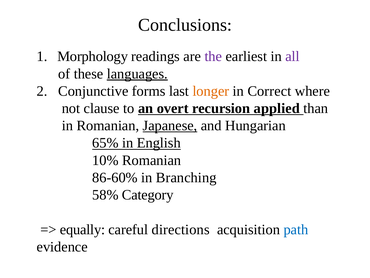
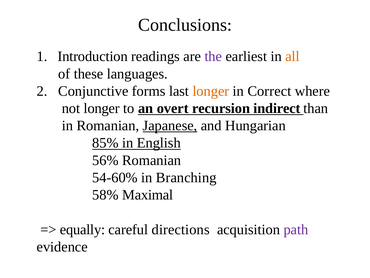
Morphology: Morphology -> Introduction (93, 56)
all colour: purple -> orange (293, 56)
languages underline: present -> none (137, 74)
not clause: clause -> longer (102, 108)
applied: applied -> indirect (277, 108)
65%: 65% -> 85% (105, 143)
10%: 10% -> 56% (105, 160)
86-60%: 86-60% -> 54-60% (115, 177)
Category: Category -> Maximal (148, 195)
path colour: blue -> purple (296, 229)
